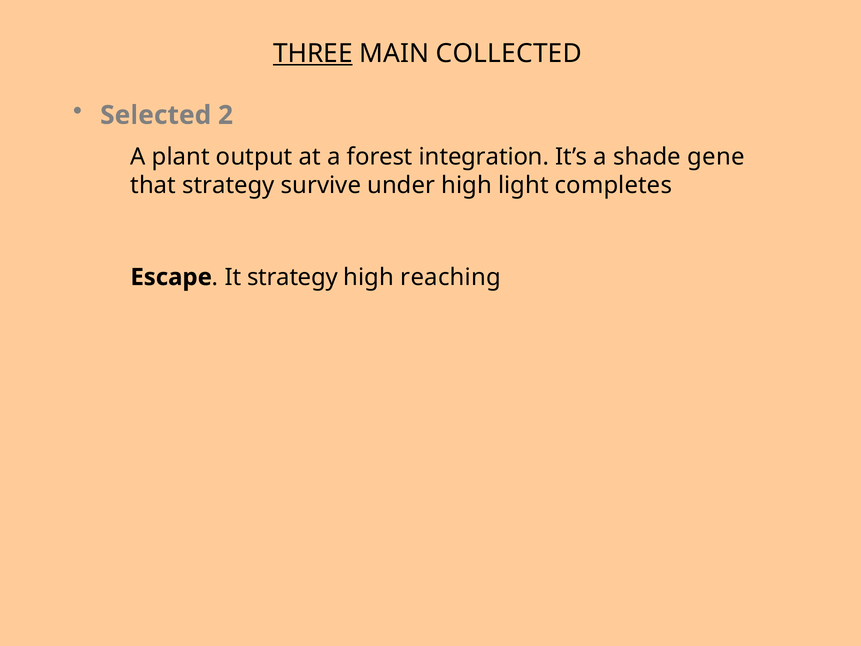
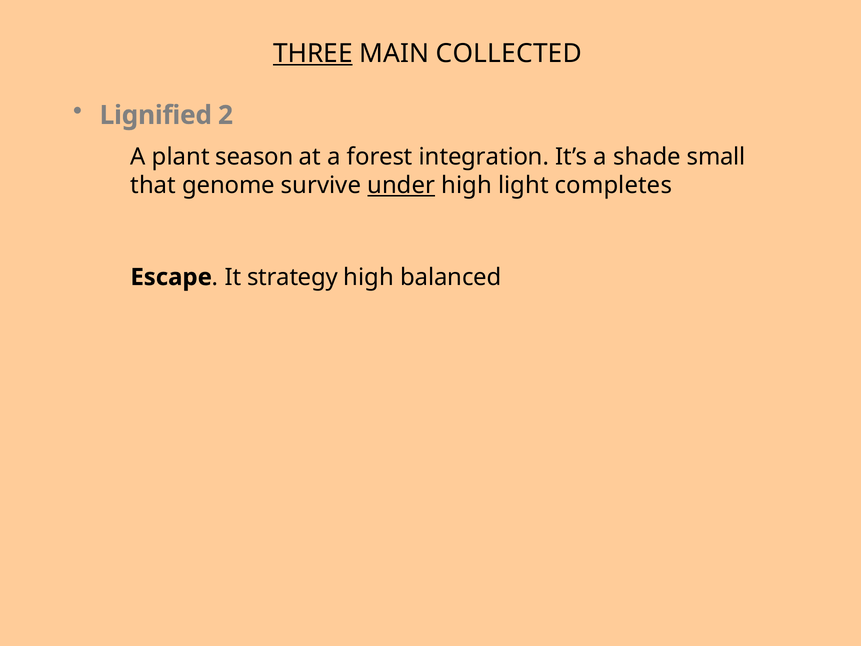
Selected: Selected -> Lignified (156, 115)
output: output -> season (254, 157)
gene: gene -> small (716, 157)
that strategy: strategy -> genome (228, 185)
under underline: none -> present (401, 185)
reaching: reaching -> balanced (451, 277)
